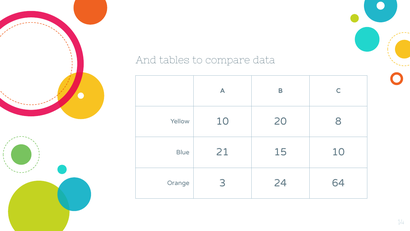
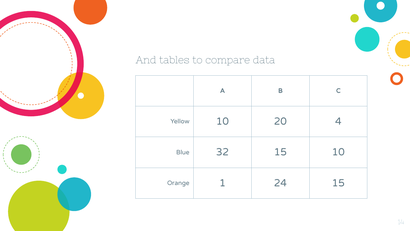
8: 8 -> 4 (338, 121)
21: 21 -> 32 (222, 152)
3: 3 -> 1 (222, 183)
24 64: 64 -> 15 (338, 183)
